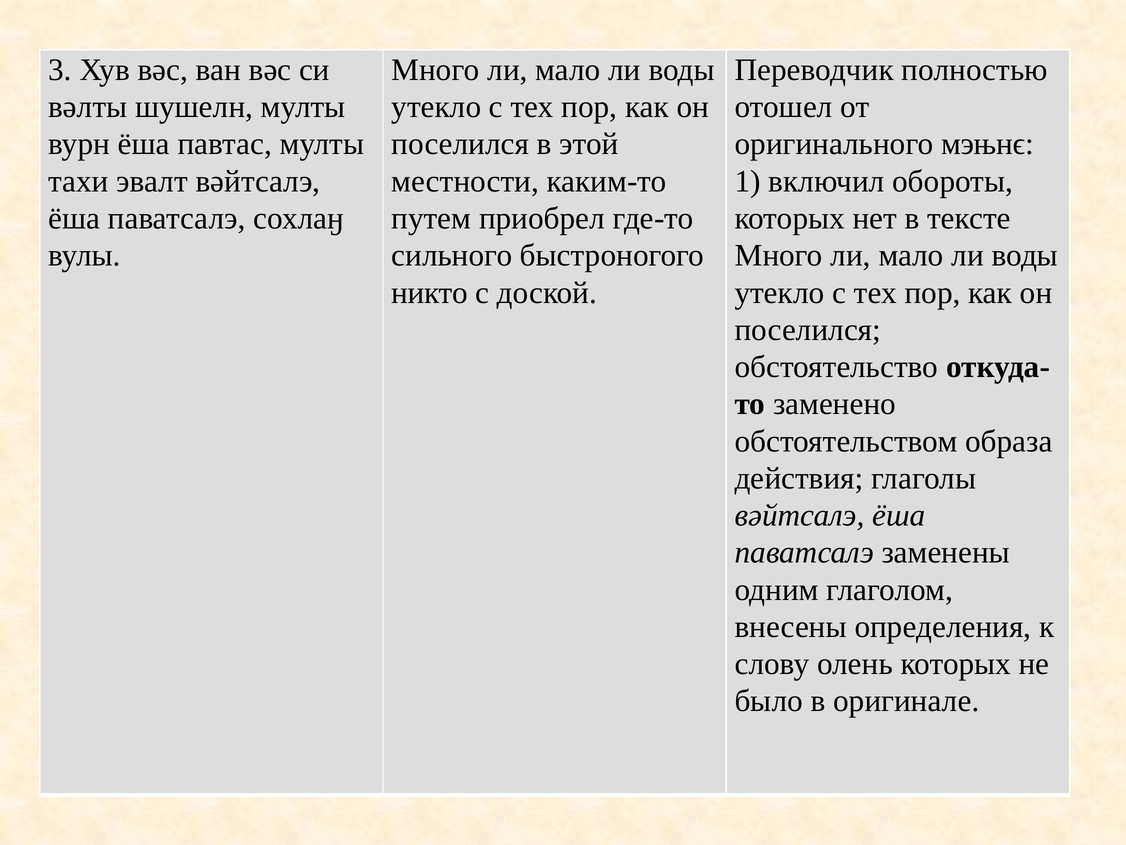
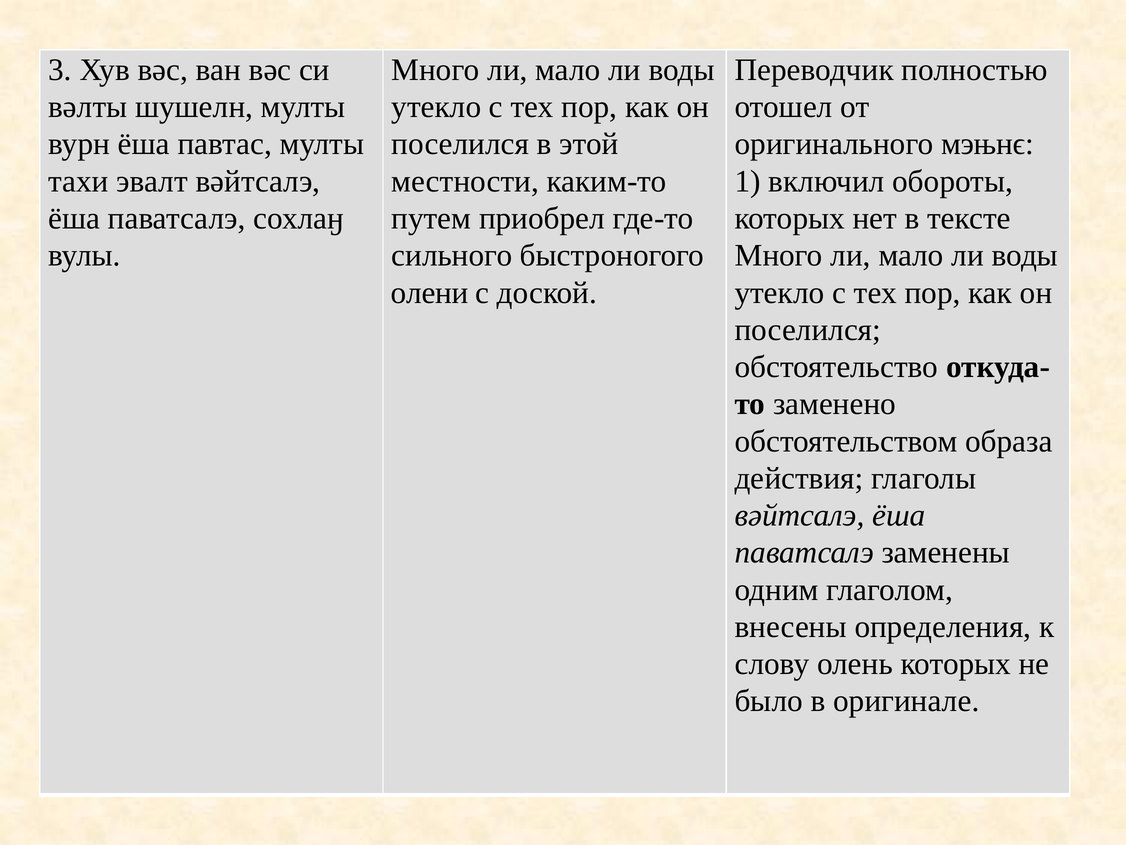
никто: никто -> олени (430, 292)
